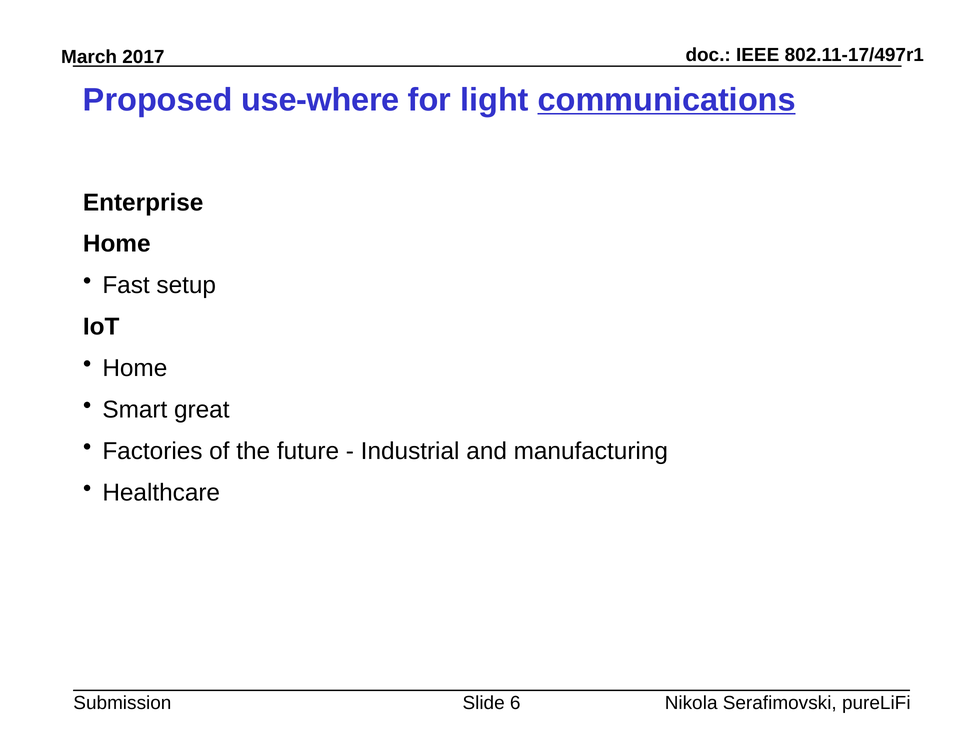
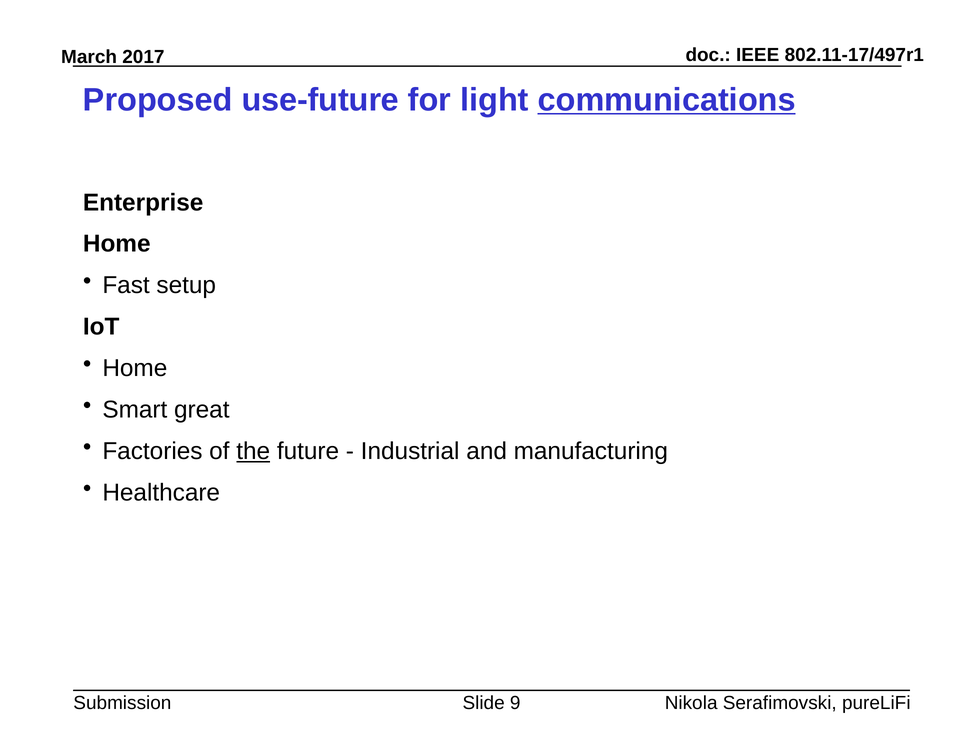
use-where: use-where -> use-future (320, 100)
the underline: none -> present (253, 451)
6: 6 -> 9 (515, 703)
